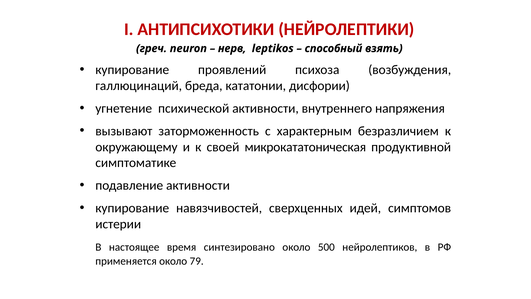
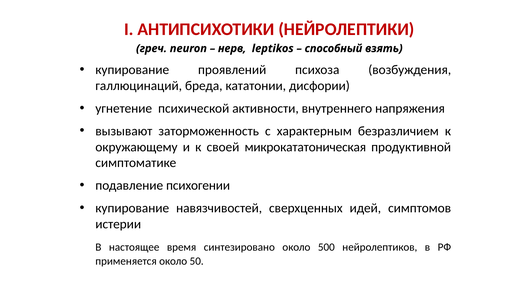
подавление активности: активности -> психогении (198, 185)
79: 79 -> 50 (197, 261)
